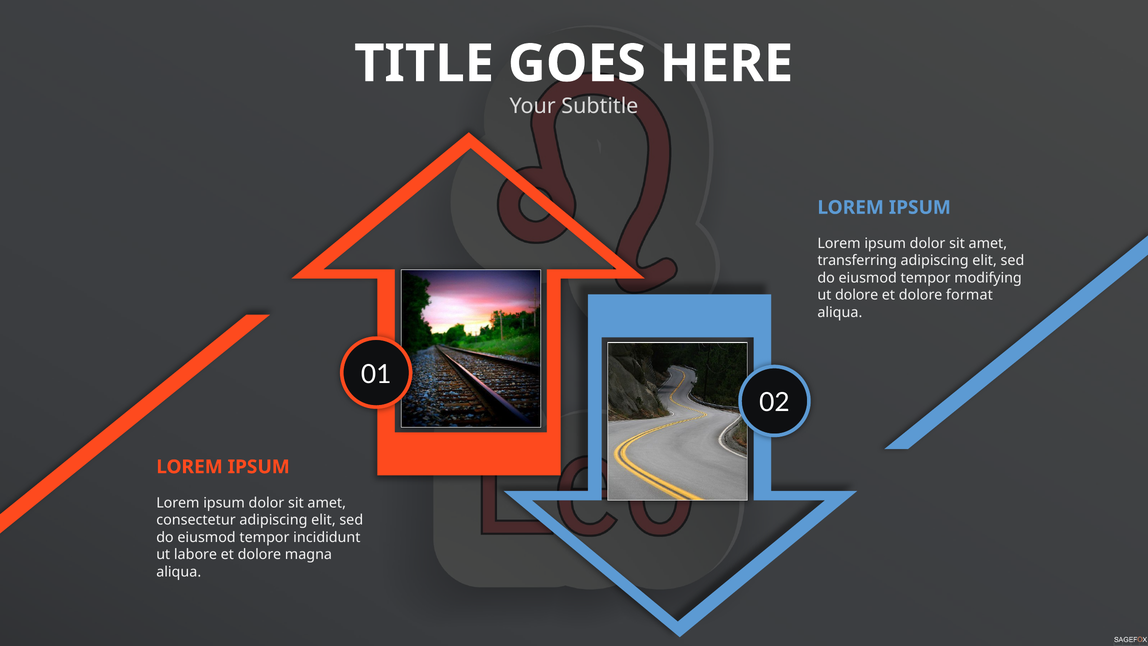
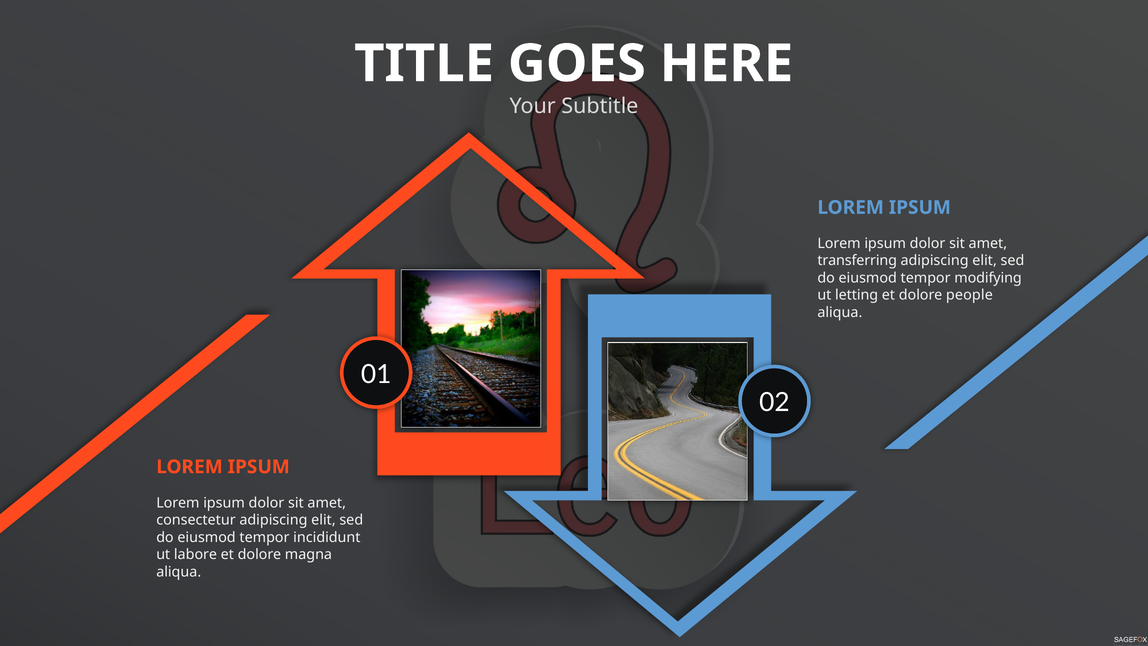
ut dolore: dolore -> letting (857, 295)
format: format -> people (969, 295)
